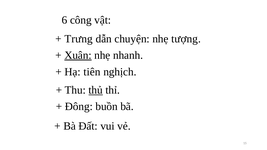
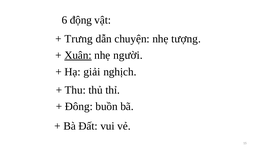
công: công -> động (81, 20)
nhanh: nhanh -> người (128, 55)
tiên: tiên -> giải (92, 72)
thủ underline: present -> none (96, 90)
